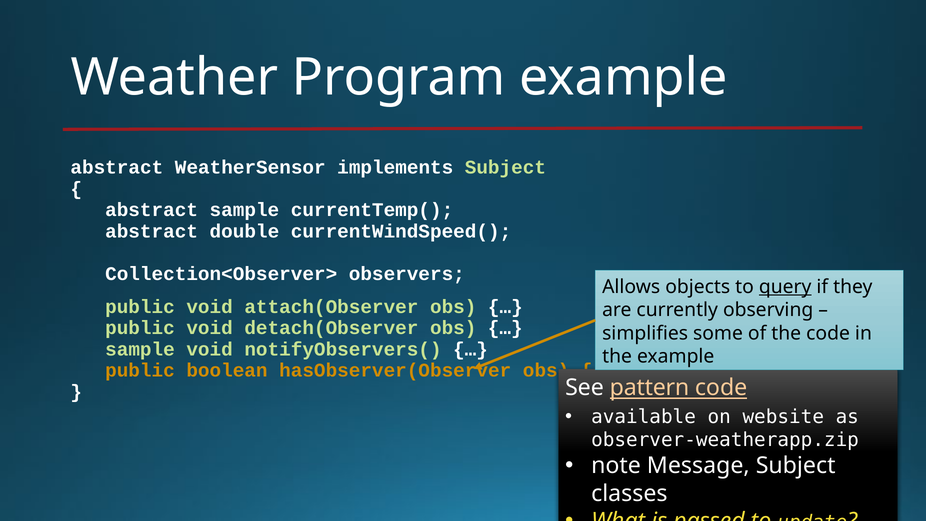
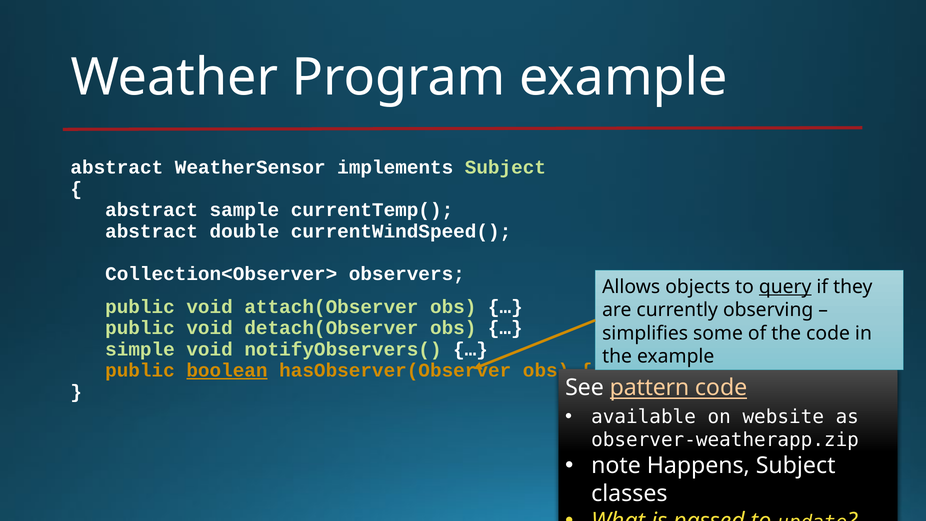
sample: sample -> simple (140, 349)
boolean underline: none -> present (227, 370)
Message: Message -> Happens (698, 466)
